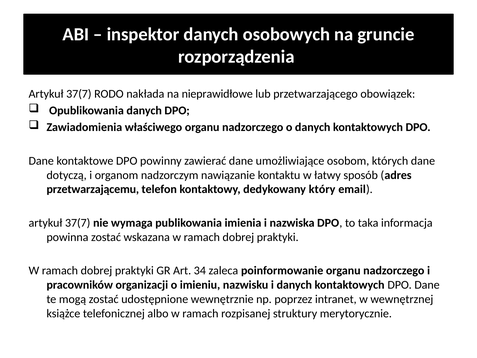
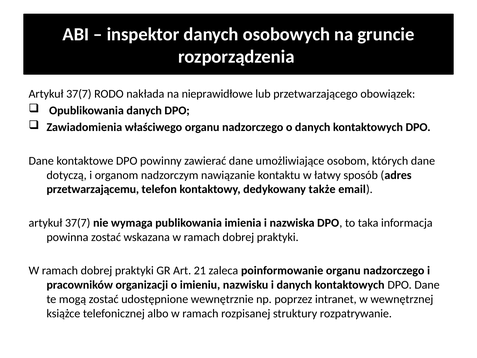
który: który -> także (322, 189)
34: 34 -> 21 (200, 270)
merytorycznie: merytorycznie -> rozpatrywanie (356, 313)
